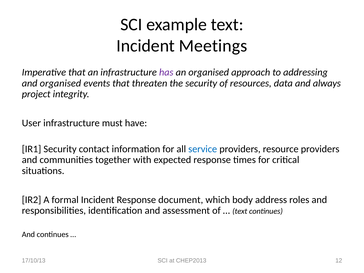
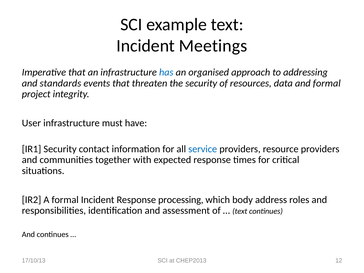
has colour: purple -> blue (166, 72)
and organised: organised -> standards (60, 83)
and always: always -> formal (327, 83)
document: document -> processing (181, 200)
